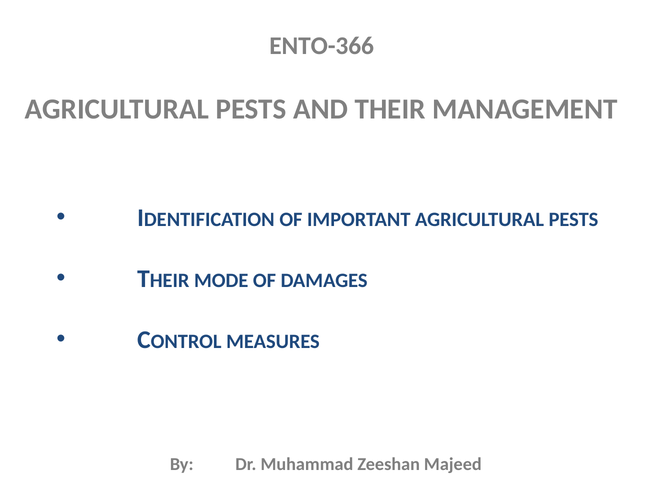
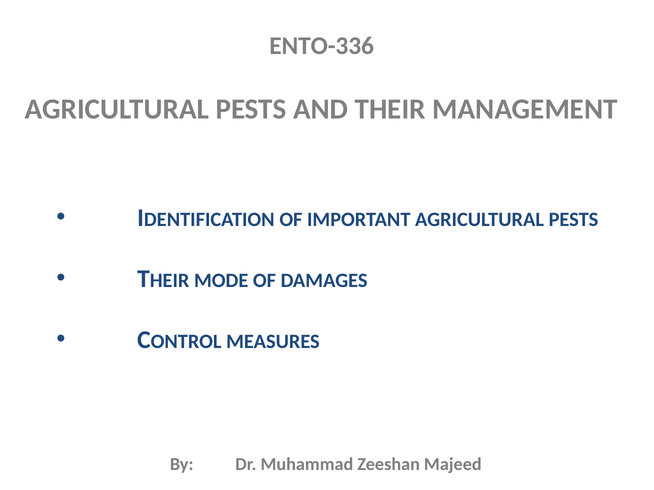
ENTO-366: ENTO-366 -> ENTO-336 (322, 46)
